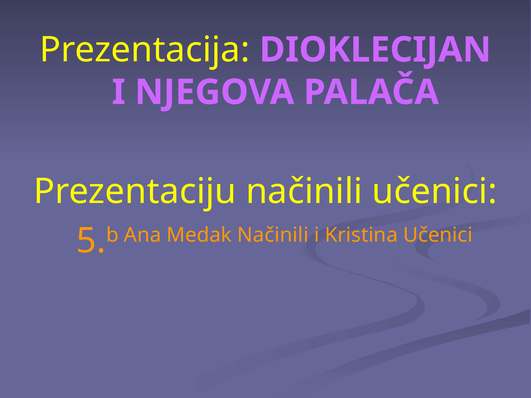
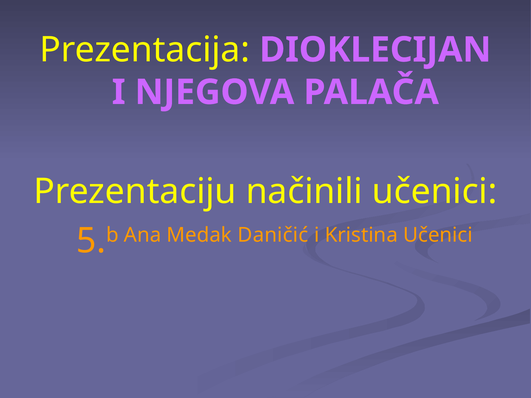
Medak Načinili: Načinili -> Daničić (273, 235)
